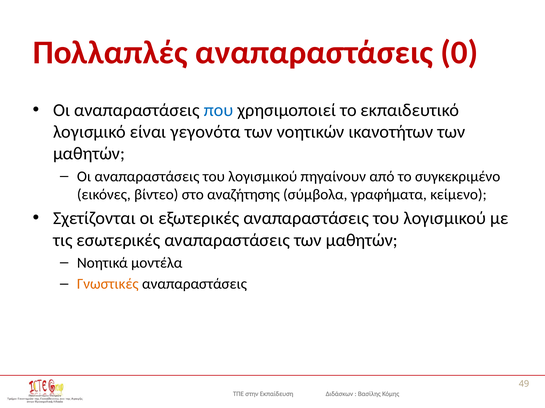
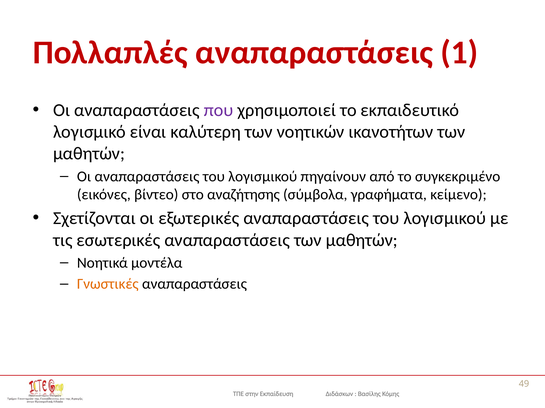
0: 0 -> 1 (459, 53)
που colour: blue -> purple (219, 110)
γεγονότα: γεγονότα -> καλύτερη (206, 132)
